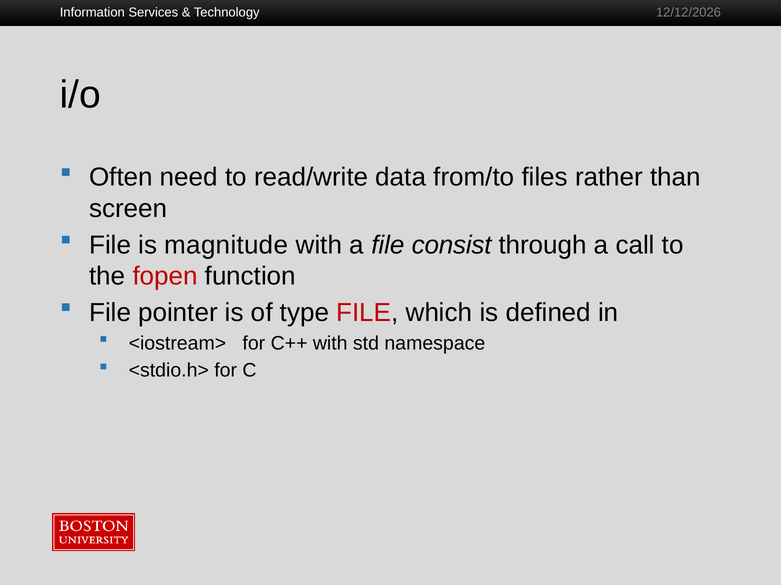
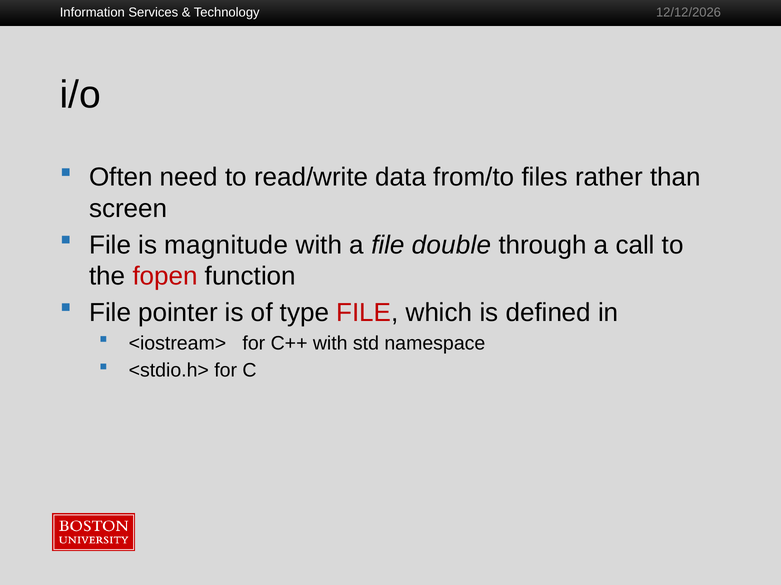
consist: consist -> double (451, 245)
